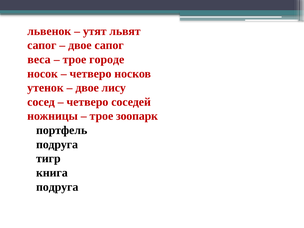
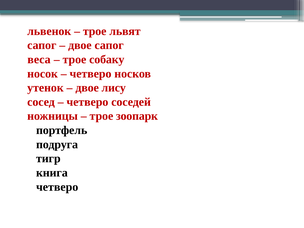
утят: утят -> трое (95, 31)
городе: городе -> собаку (107, 59)
подруга: подруга -> четверо (57, 187)
